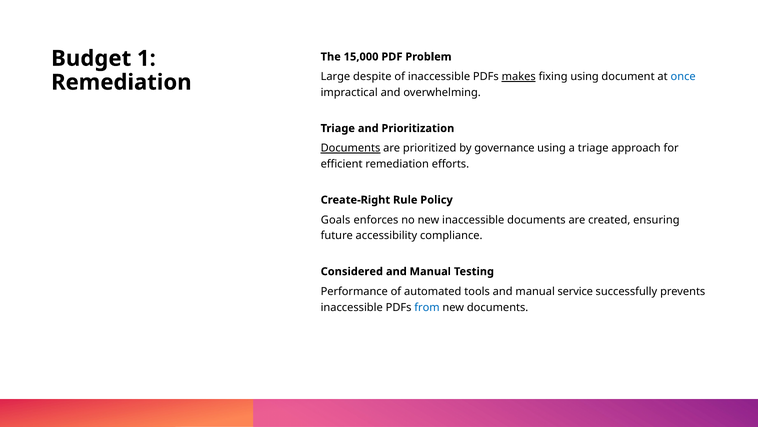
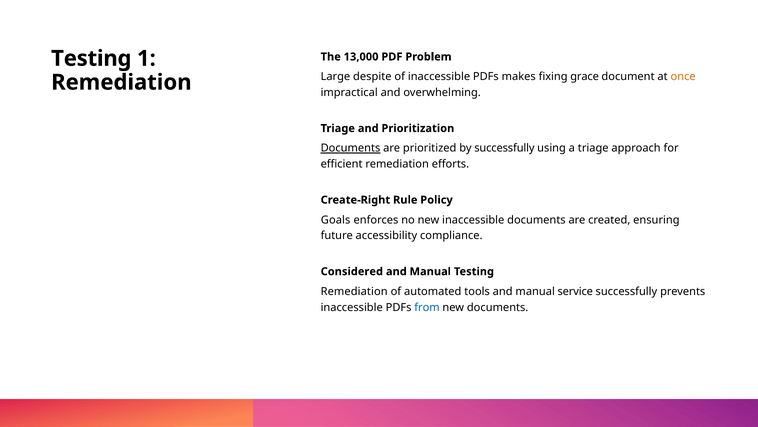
Budget: Budget -> Testing (91, 58)
15,000: 15,000 -> 13,000 (361, 57)
makes underline: present -> none (519, 77)
fixing using: using -> grace (585, 77)
once colour: blue -> orange (683, 77)
by governance: governance -> successfully (504, 148)
Performance: Performance -> Remediation (354, 291)
